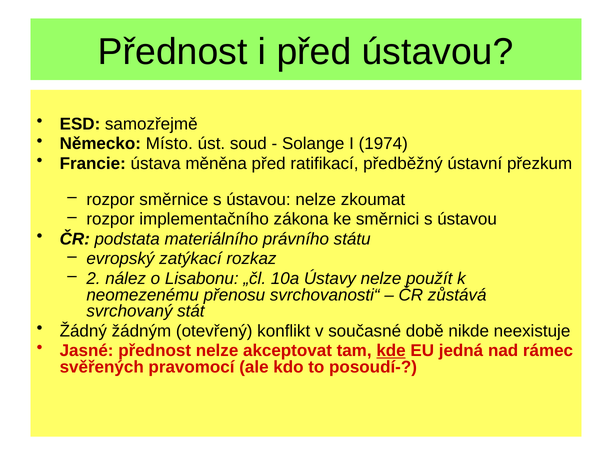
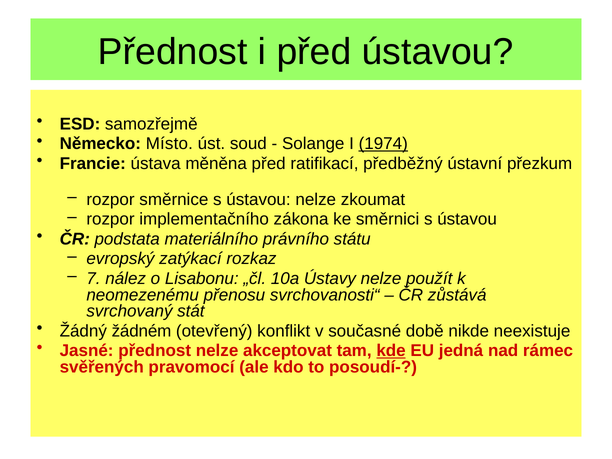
1974 underline: none -> present (383, 144)
2: 2 -> 7 (94, 279)
žádným: žádným -> žádném (142, 331)
